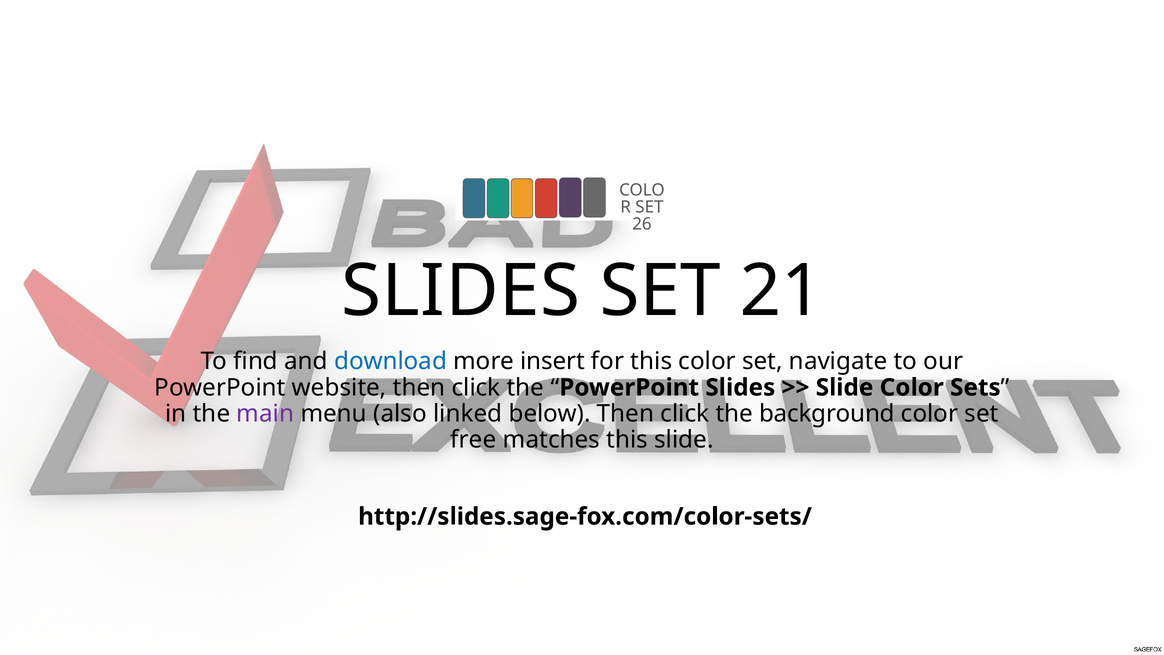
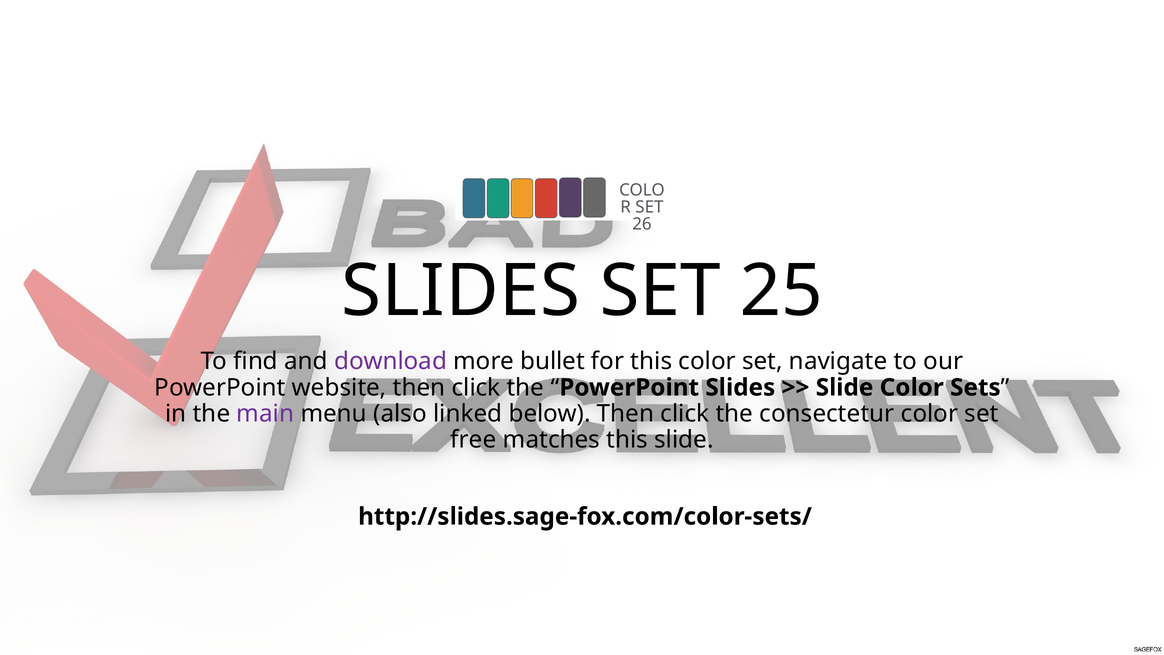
21: 21 -> 25 (781, 291)
download colour: blue -> purple (391, 361)
insert: insert -> bullet (553, 361)
background: background -> consectetur (827, 414)
